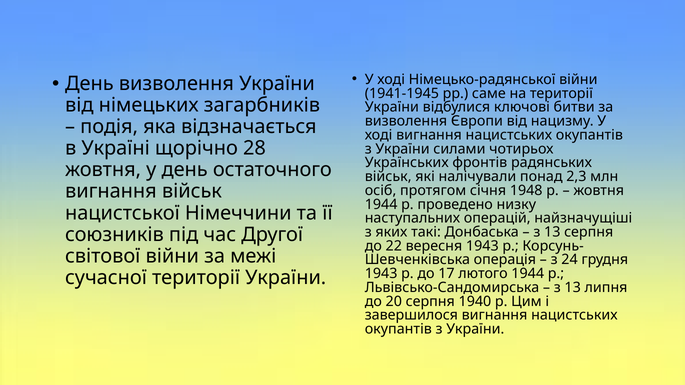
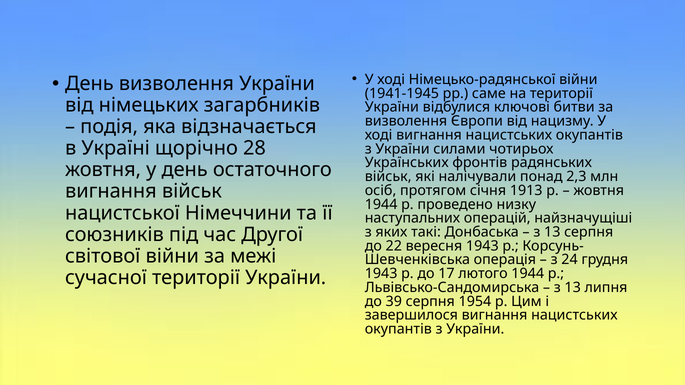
1948: 1948 -> 1913 (526, 191)
20: 20 -> 39 (394, 302)
1940: 1940 -> 1954 (475, 302)
